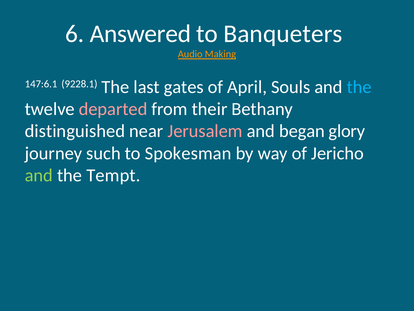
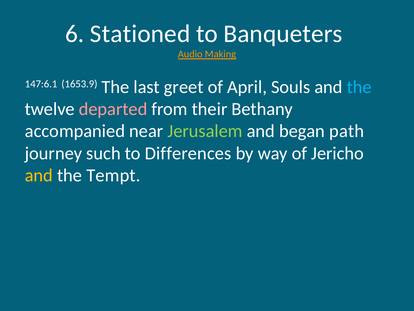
Answered: Answered -> Stationed (140, 34)
9228.1: 9228.1 -> 1653.9 (79, 84)
gates: gates -> greet (184, 87)
distinguished: distinguished -> accompanied (75, 131)
Jerusalem colour: pink -> light green (205, 131)
glory: glory -> path (347, 131)
Spokesman: Spokesman -> Differences (188, 153)
and colour: light green -> yellow (39, 175)
